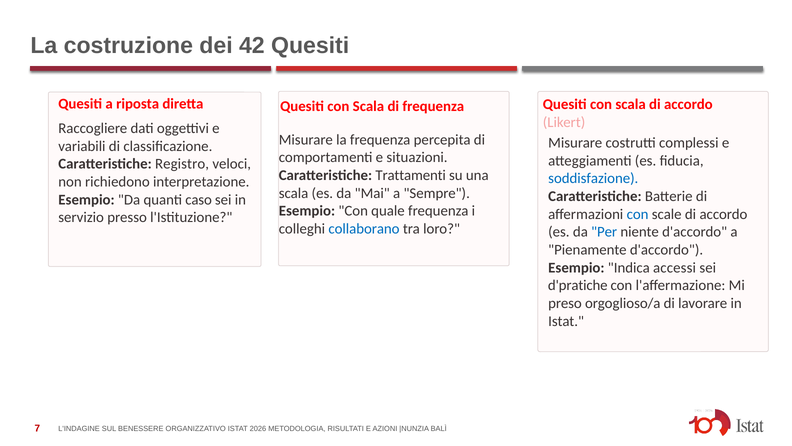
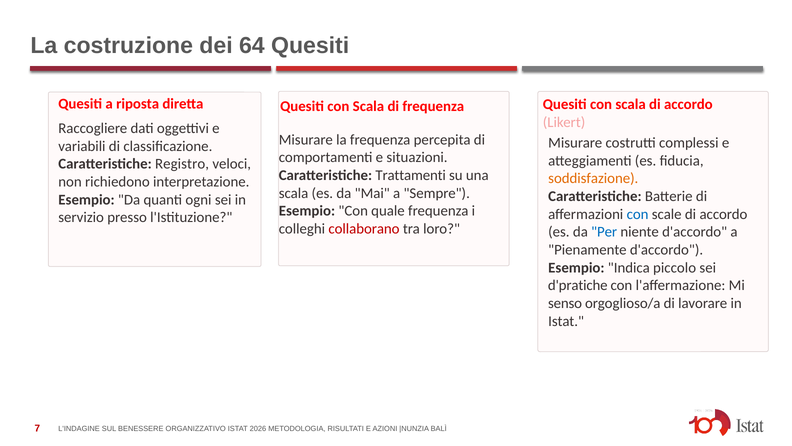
42: 42 -> 64 (252, 45)
soddisfazione colour: blue -> orange (593, 178)
caso: caso -> ogni (198, 199)
collaborano colour: blue -> red (364, 229)
accessi: accessi -> piccolo (675, 267)
preso: preso -> senso (565, 303)
